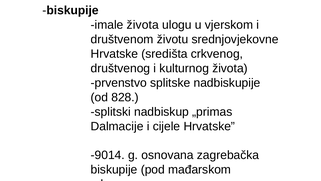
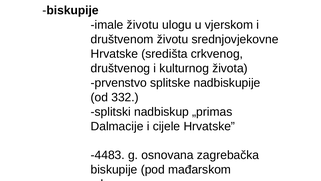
imale života: života -> životu (143, 25)
828: 828 -> 332 (125, 97)
-9014: -9014 -> -4483 (108, 155)
